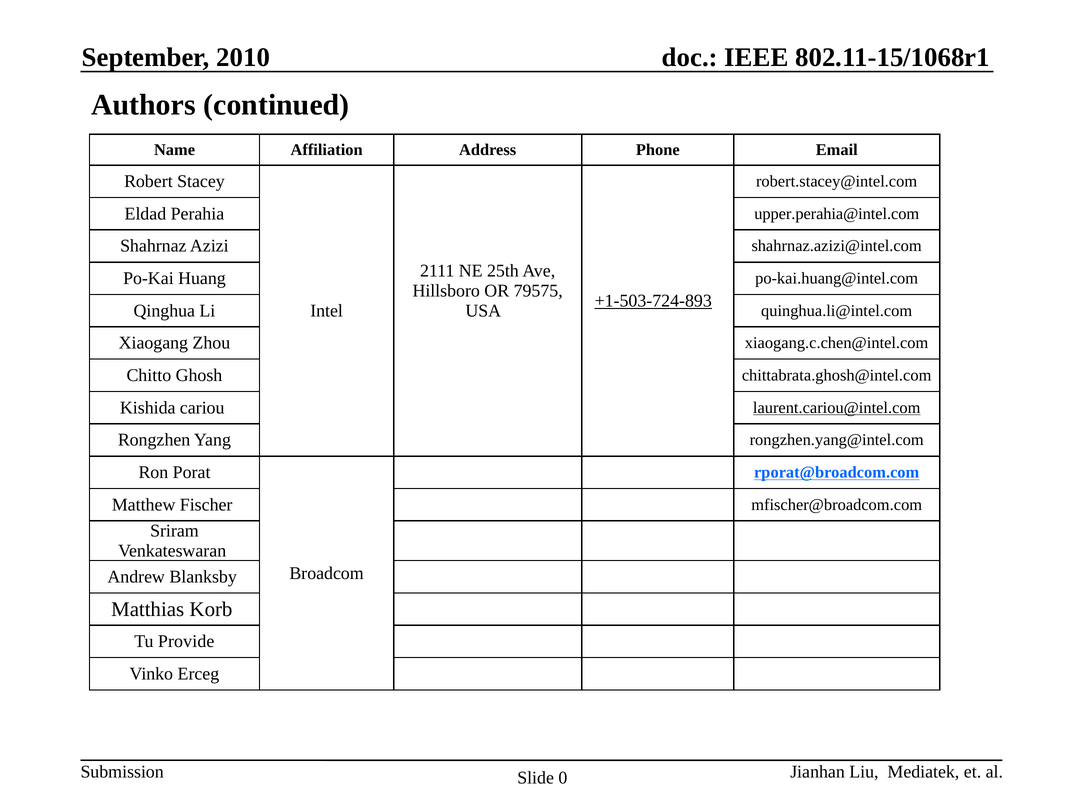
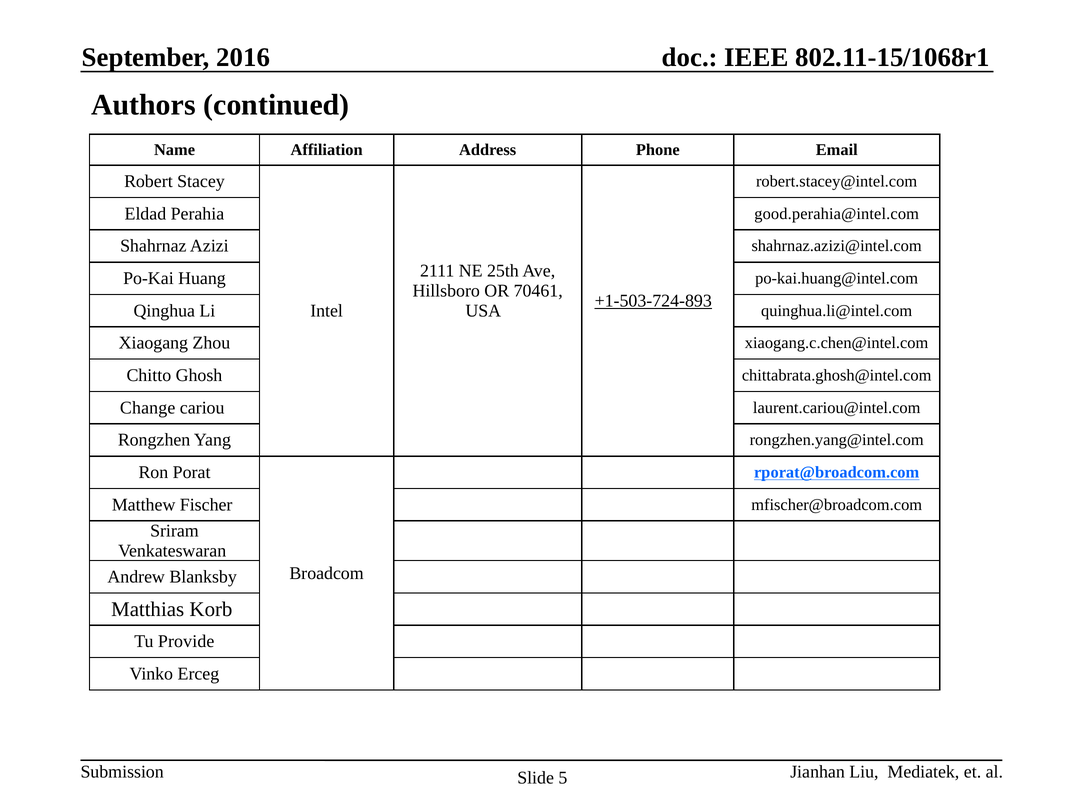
2010: 2010 -> 2016 (243, 57)
upper.perahia@intel.com: upper.perahia@intel.com -> good.perahia@intel.com (837, 214)
79575: 79575 -> 70461 (538, 291)
Kishida: Kishida -> Change (148, 408)
laurent.cariou@intel.com underline: present -> none (837, 408)
0: 0 -> 5 (563, 778)
